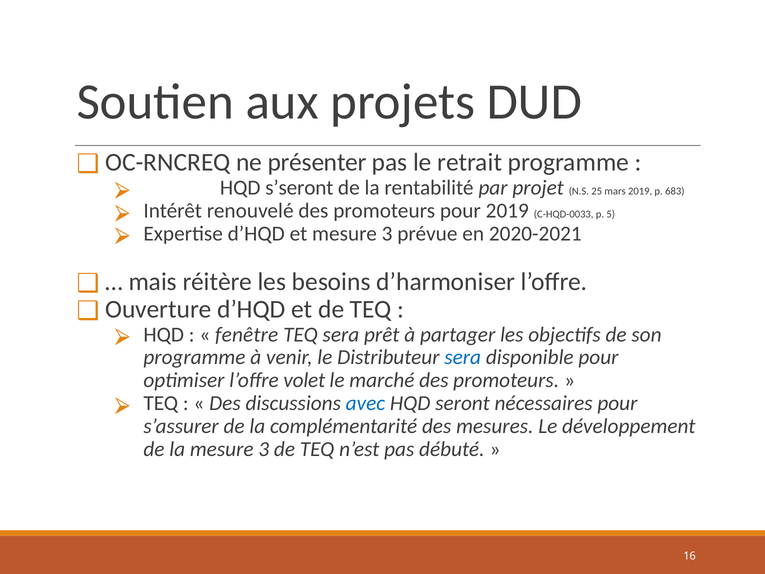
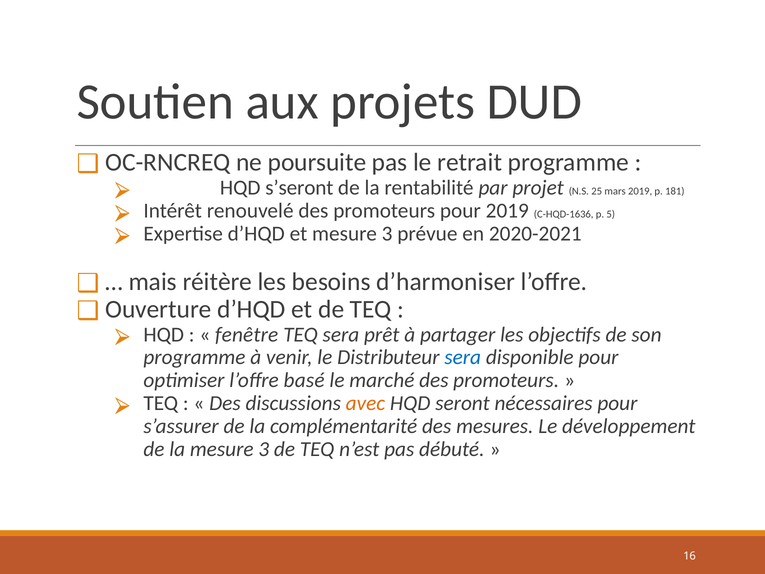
présenter: présenter -> poursuite (317, 162)
683: 683 -> 181 (675, 191)
C-HQD-0033: C-HQD-0033 -> C-HQD-1636 (564, 214)
volet: volet -> basé (304, 380)
avec colour: blue -> orange (365, 403)
